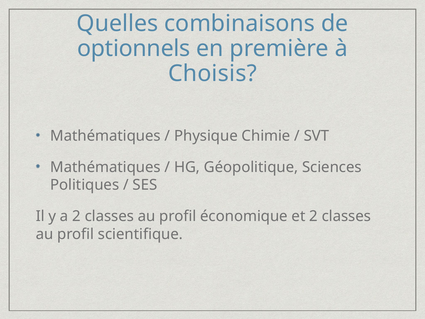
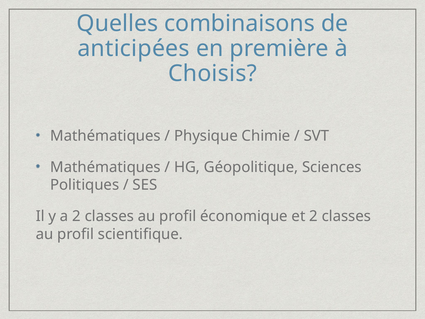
optionnels: optionnels -> anticipées (134, 48)
